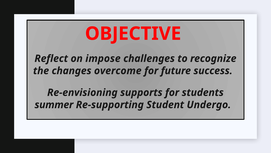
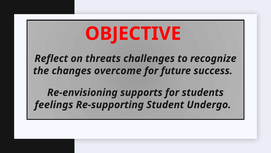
impose: impose -> threats (103, 58)
summer: summer -> feelings (54, 104)
